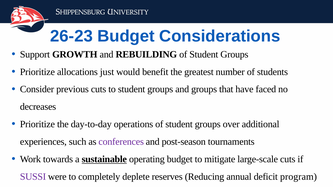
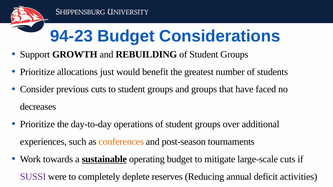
26-23: 26-23 -> 94-23 (71, 36)
conferences colour: purple -> orange (121, 142)
program: program -> activities (299, 177)
